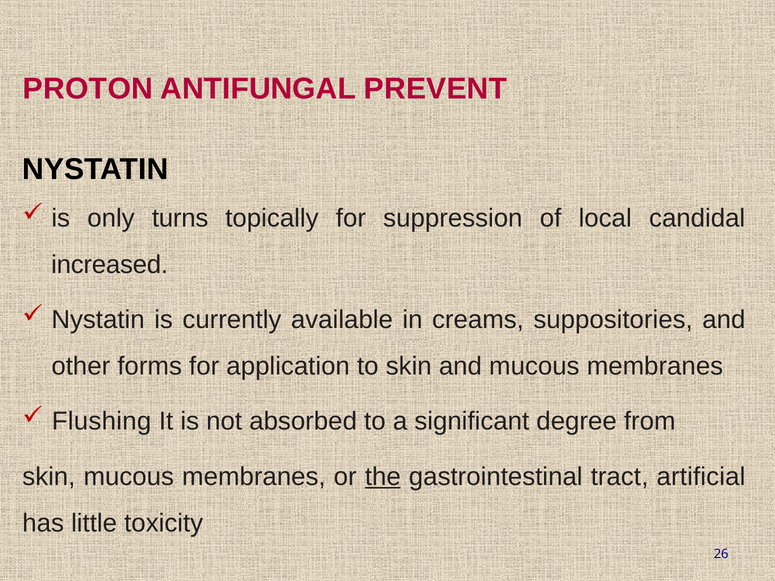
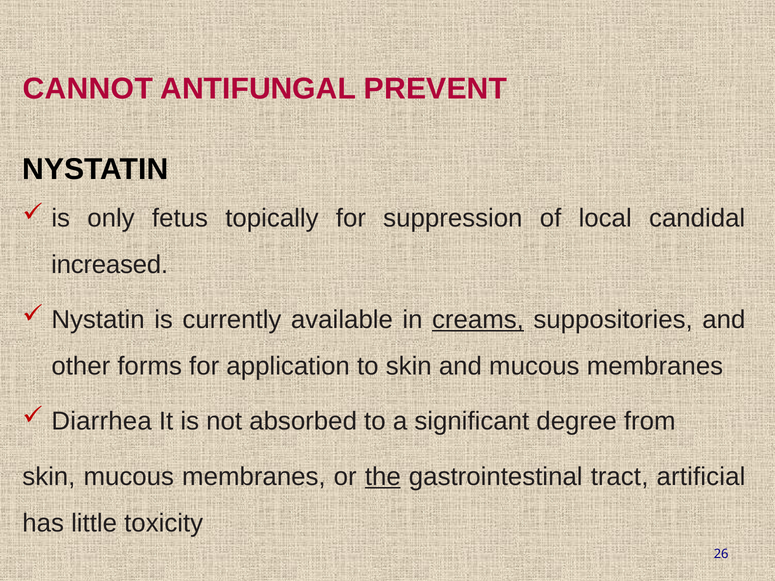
PROTON: PROTON -> CANNOT (88, 89)
turns: turns -> fetus (180, 218)
creams underline: none -> present (478, 320)
Flushing: Flushing -> Diarrhea (102, 422)
